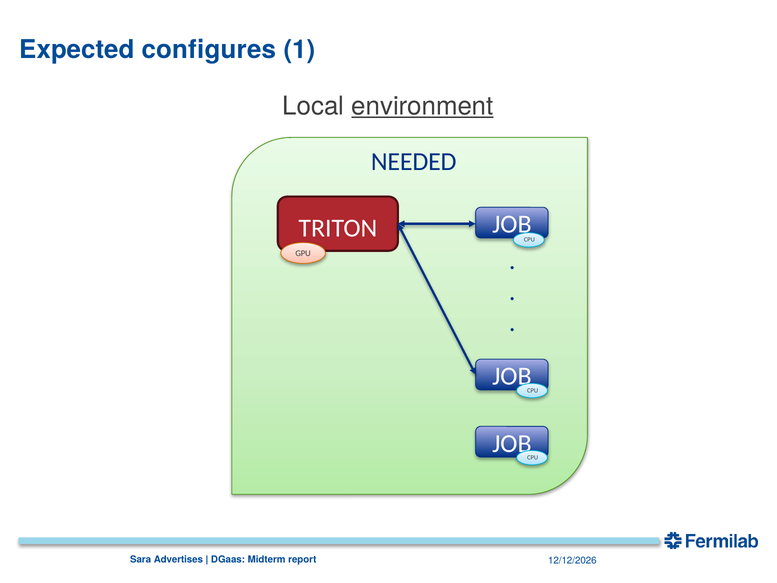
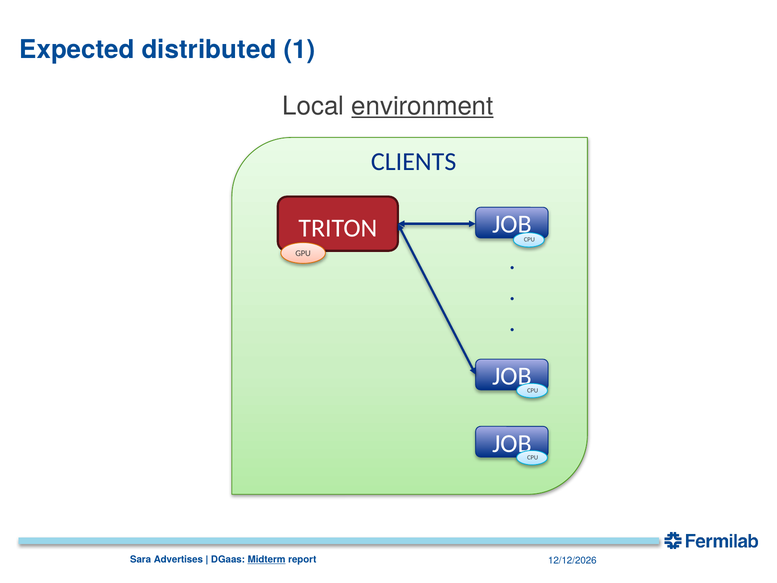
configures: configures -> distributed (209, 50)
NEEDED: NEEDED -> CLIENTS (414, 162)
Midterm underline: none -> present (267, 559)
